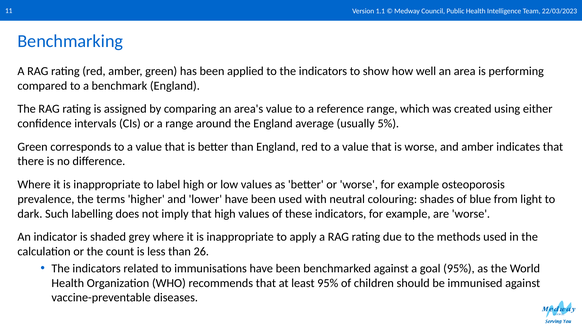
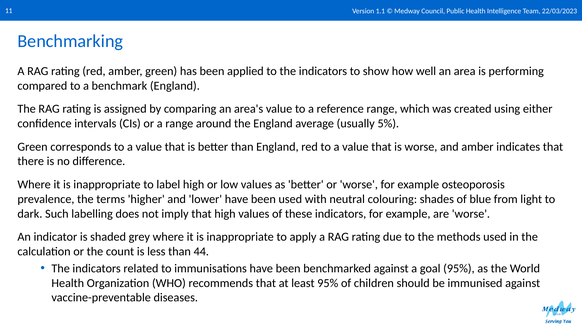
26: 26 -> 44 (201, 251)
